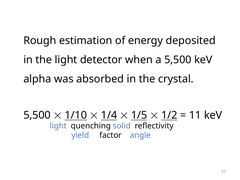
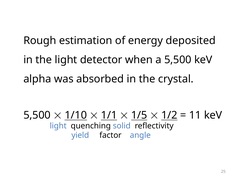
1/4: 1/4 -> 1/1 (109, 115)
